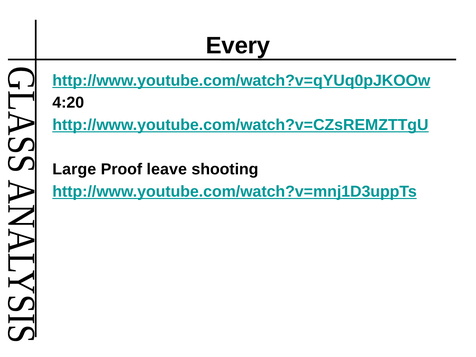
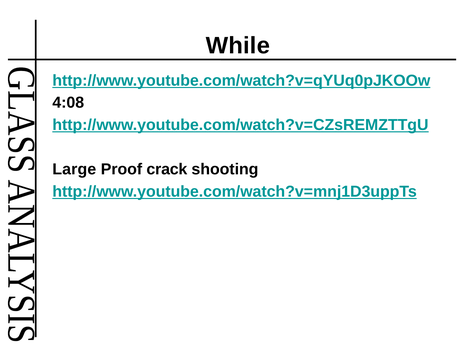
Every: Every -> While (238, 46)
4:20: 4:20 -> 4:08 (68, 103)
leave: leave -> crack (167, 169)
